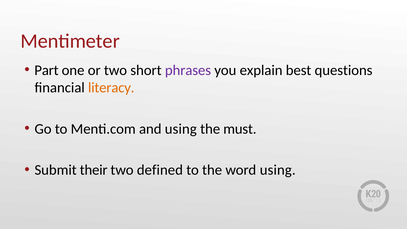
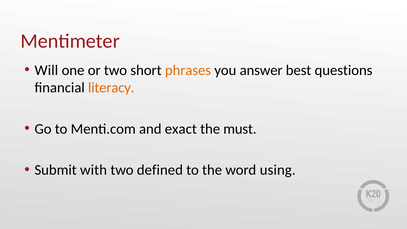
Part: Part -> Will (46, 70)
phrases colour: purple -> orange (188, 70)
explain: explain -> answer (261, 70)
and using: using -> exact (181, 129)
their: their -> with (94, 170)
